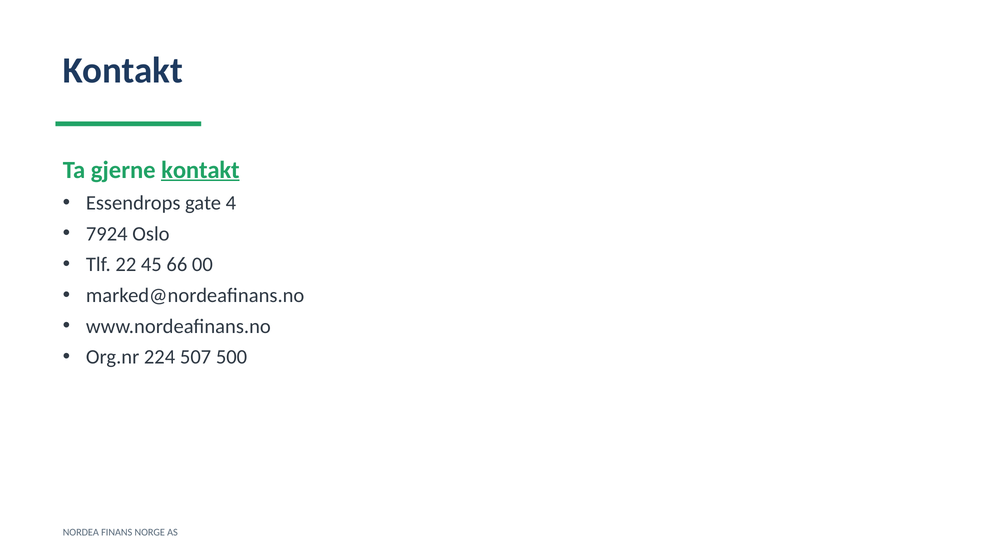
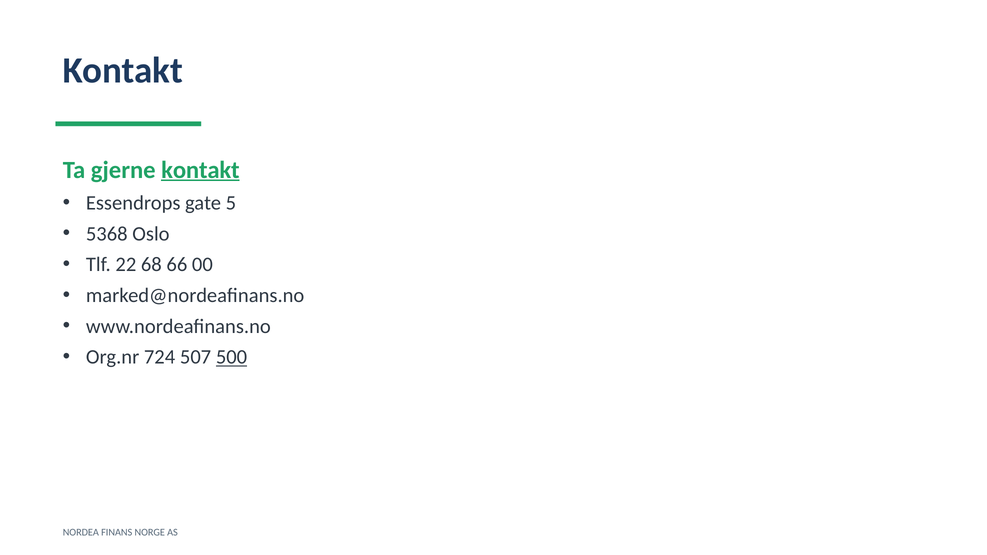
4: 4 -> 5 (231, 203)
7924: 7924 -> 5368 (107, 234)
45: 45 -> 68 (151, 265)
224: 224 -> 724 (160, 357)
500 underline: none -> present (232, 357)
